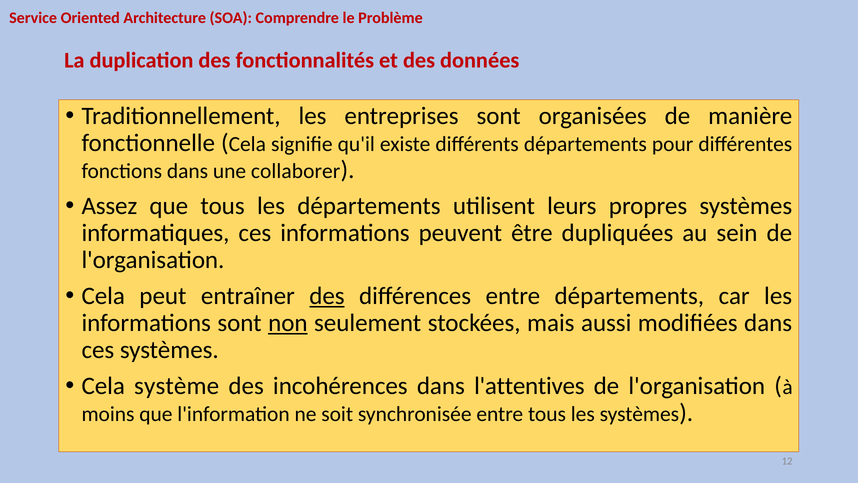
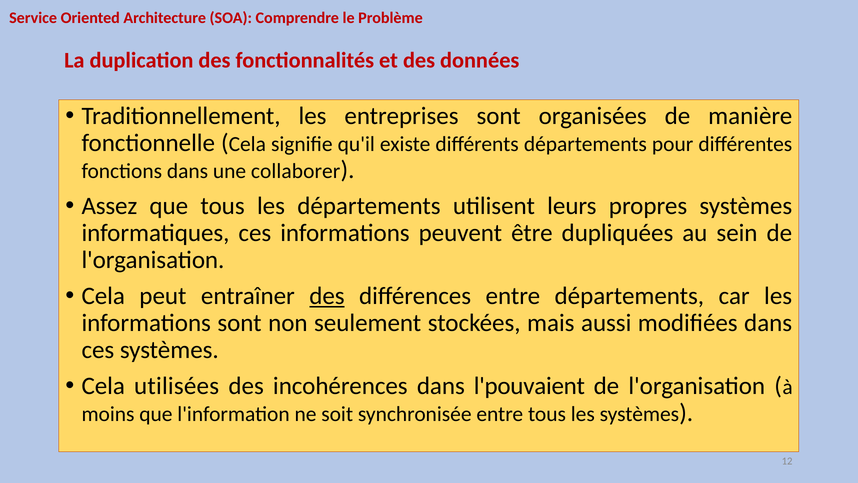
non underline: present -> none (288, 323)
système: système -> utilisées (177, 386)
l'attentives: l'attentives -> l'pouvaient (529, 386)
